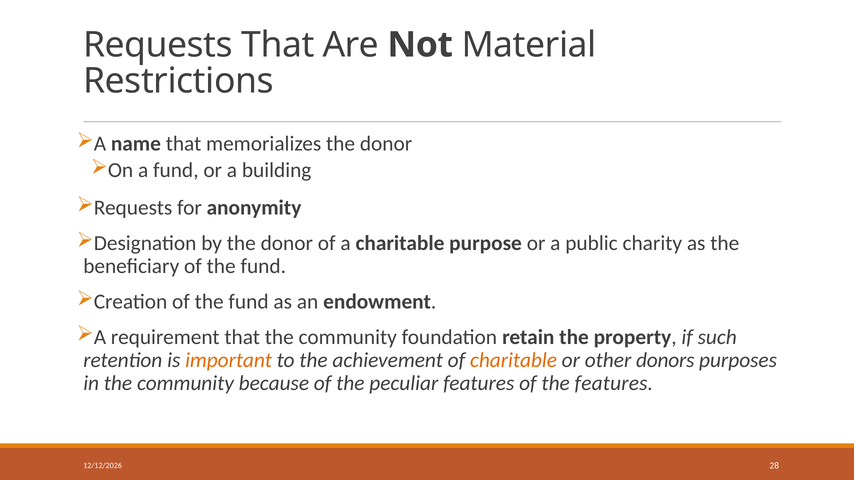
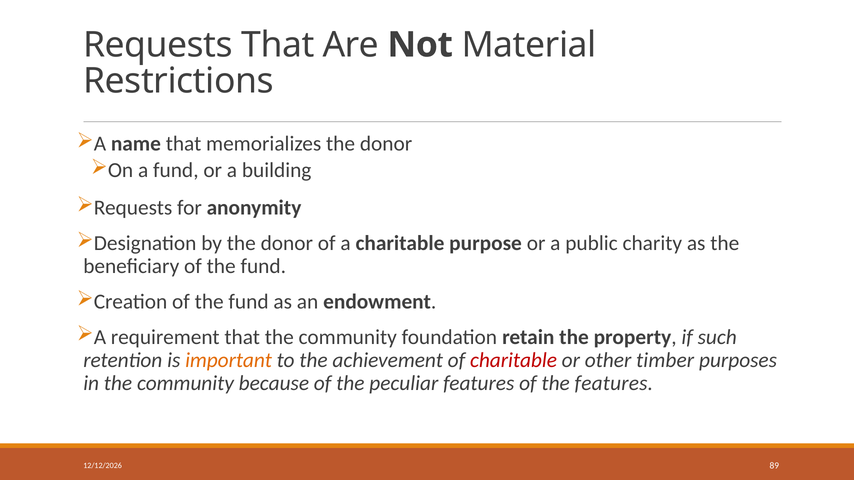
charitable colour: orange -> red (513, 360)
donors: donors -> timber (665, 360)
28: 28 -> 89 (774, 466)
